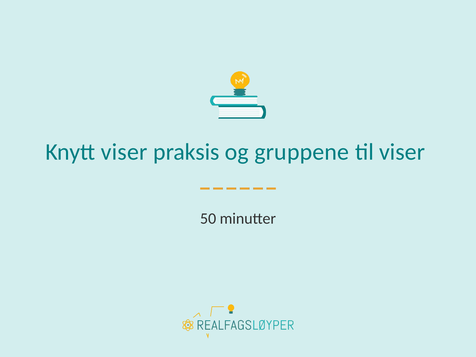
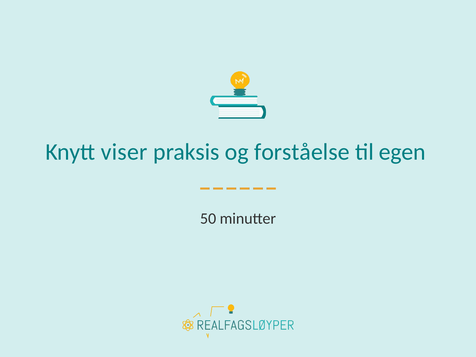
gruppene: gruppene -> forståelse (302, 152)
til viser: viser -> egen (402, 152)
